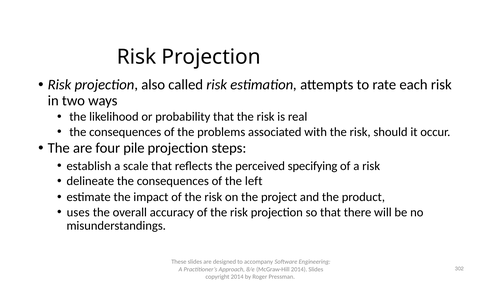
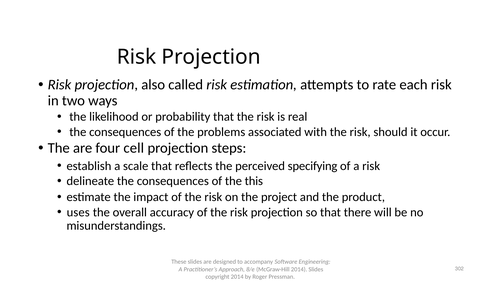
pile: pile -> cell (134, 148)
left: left -> this (254, 181)
